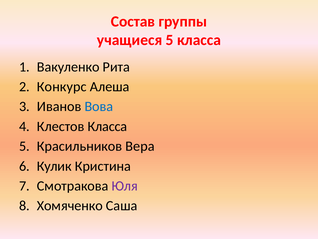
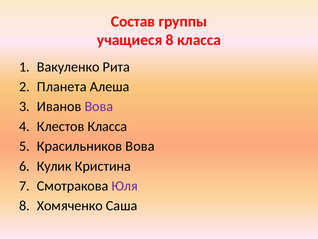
учащиеся 5: 5 -> 8 (170, 40)
Конкурс: Конкурс -> Планета (62, 87)
Вова colour: blue -> purple (99, 106)
Красильников Вера: Вера -> Вова (140, 146)
